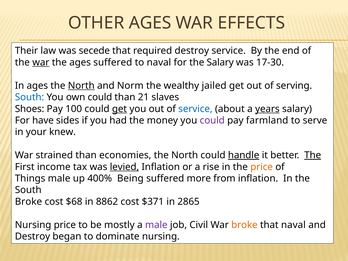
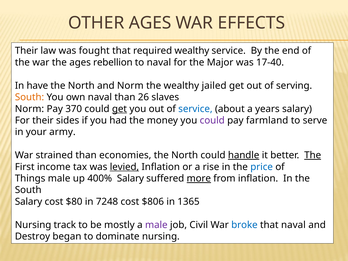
secede: secede -> fought (94, 51)
required destroy: destroy -> wealthy (192, 51)
war underline: present -> none (41, 62)
ages suffered: suffered -> rebellion (113, 62)
the Salary: Salary -> Major (220, 62)
17-30: 17-30 -> 17-40 (270, 62)
In ages: ages -> have (37, 86)
North underline: present -> none (81, 86)
South colour: blue -> orange (30, 97)
own could: could -> naval (100, 97)
21: 21 -> 26 (143, 97)
Shoes: Shoes -> Norm (29, 109)
100: 100 -> 370 (74, 109)
years underline: present -> none (267, 109)
For have: have -> their (43, 120)
knew: knew -> army (62, 132)
price colour: orange -> blue (262, 167)
400% Being: Being -> Salary (130, 178)
more underline: none -> present (199, 178)
Broke: Broke -> Salary (29, 202)
$68: $68 -> $80 (74, 202)
8862: 8862 -> 7248 (107, 202)
$371: $371 -> $806 (153, 202)
2865: 2865 -> 1365 (189, 202)
Nursing price: price -> track (65, 225)
broke colour: orange -> blue (244, 225)
